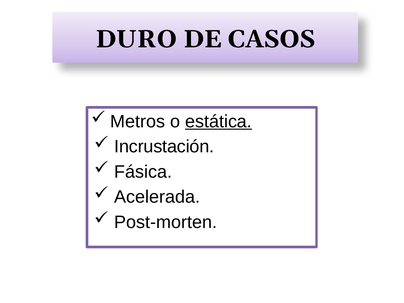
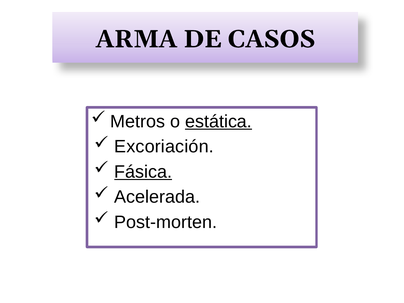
DURO: DURO -> ARMA (136, 39)
Incrustación: Incrustación -> Excoriación (164, 147)
Fásica underline: none -> present (143, 172)
